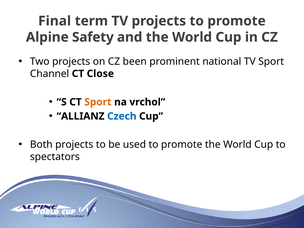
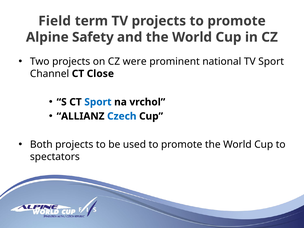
Final: Final -> Field (55, 21)
been: been -> were (135, 62)
Sport colour: orange -> blue (98, 102)
